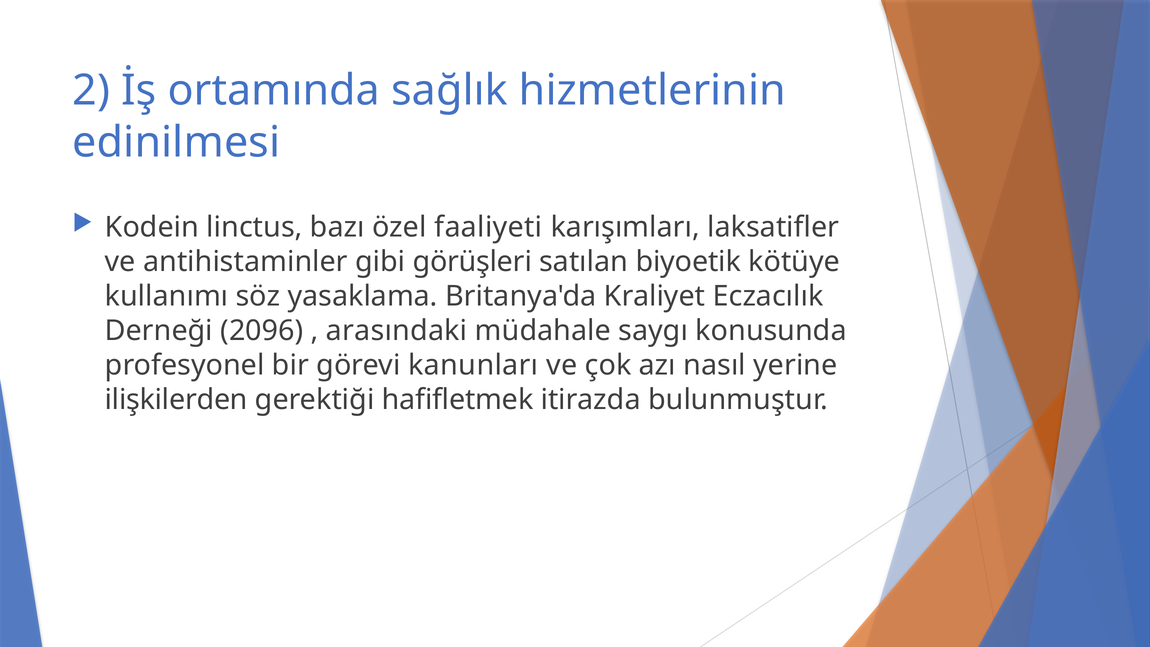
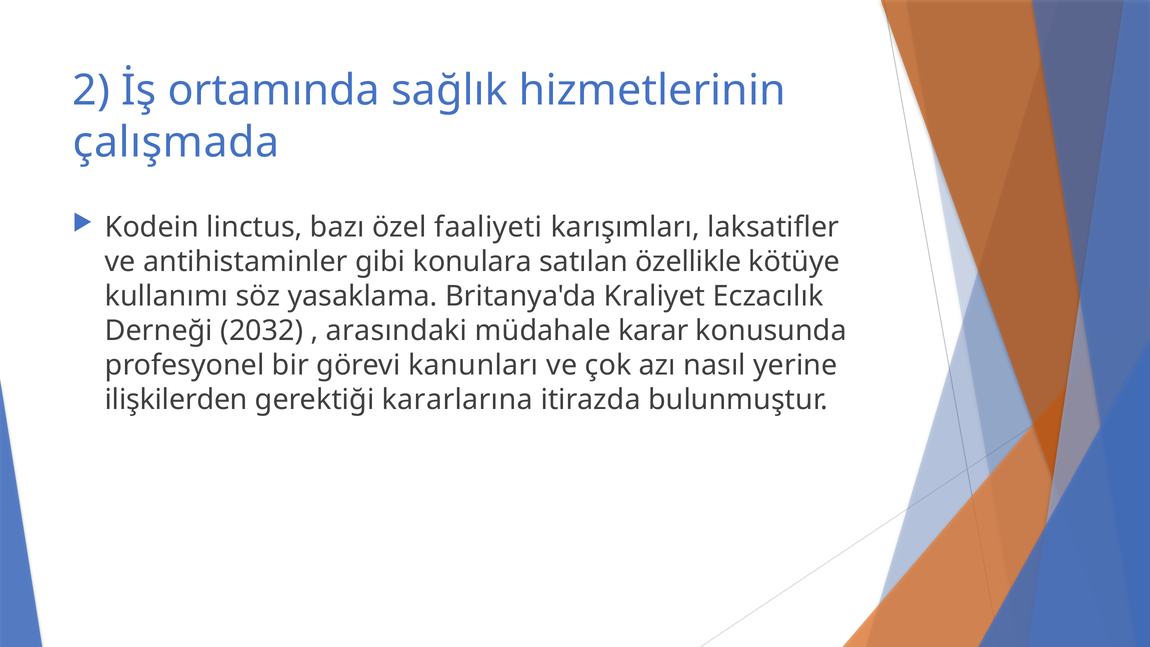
edinilmesi: edinilmesi -> çalışmada (176, 142)
görüşleri: görüşleri -> konulara (472, 262)
biyoetik: biyoetik -> özellikle (688, 262)
2096: 2096 -> 2032 (262, 331)
saygı: saygı -> karar (653, 331)
hafifletmek: hafifletmek -> kararlarına (457, 400)
